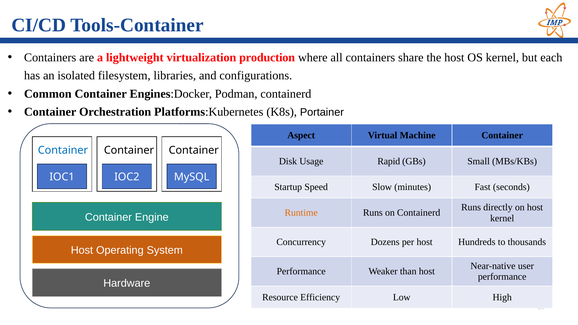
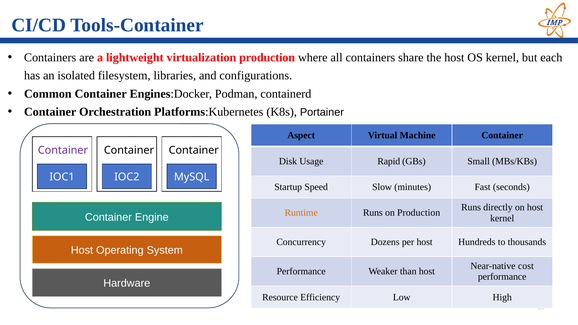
Container colour: blue -> purple (63, 150)
on Containerd: Containerd -> Production (419, 213)
user: user -> cost (526, 266)
